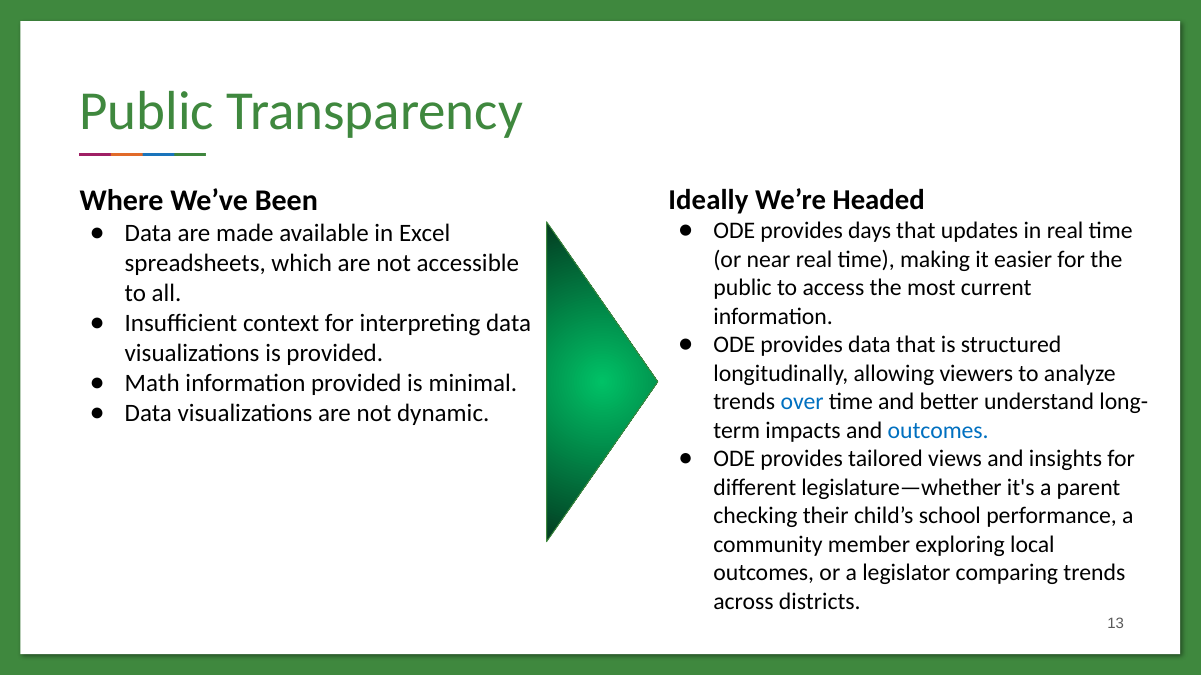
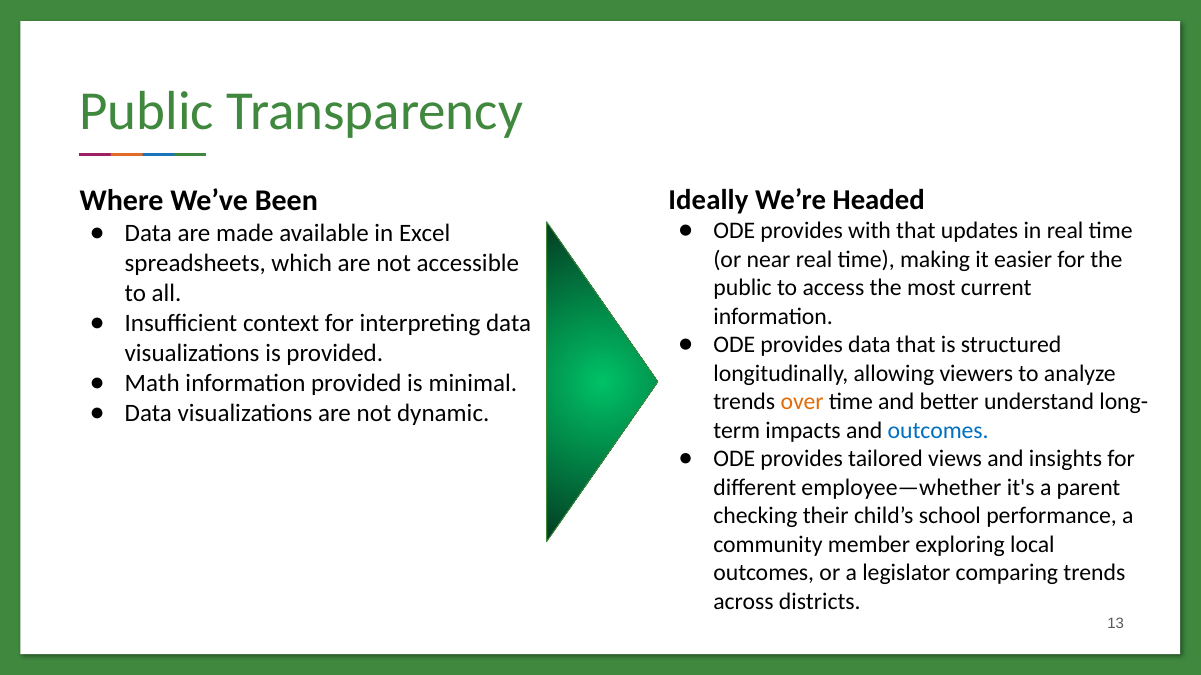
days: days -> with (870, 231)
over colour: blue -> orange (802, 402)
legislature—whether: legislature—whether -> employee—whether (901, 488)
